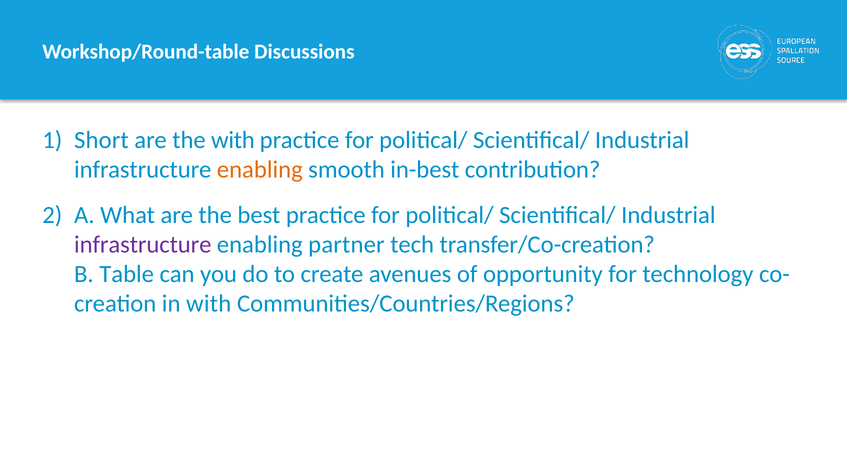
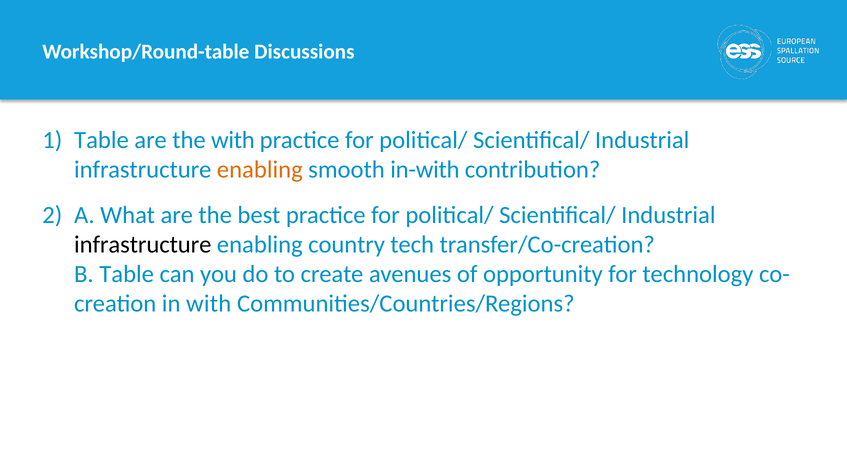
Short: Short -> Table (101, 140)
in-best: in-best -> in-with (425, 170)
infrastructure colour: purple -> black (143, 245)
partner: partner -> country (347, 245)
